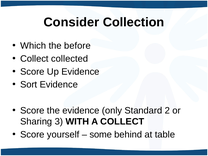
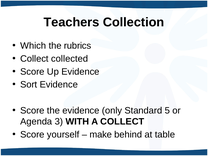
Consider: Consider -> Teachers (71, 22)
before: before -> rubrics (78, 46)
2: 2 -> 5 (167, 110)
Sharing: Sharing -> Agenda (36, 122)
some: some -> make (101, 135)
